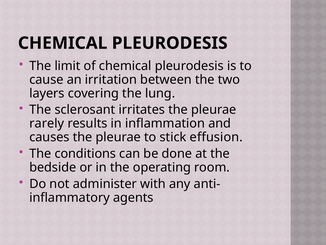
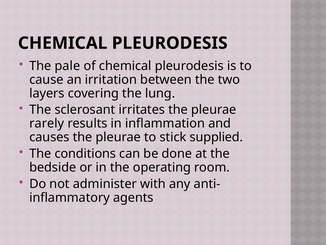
limit: limit -> pale (67, 66)
effusion: effusion -> supplied (216, 137)
